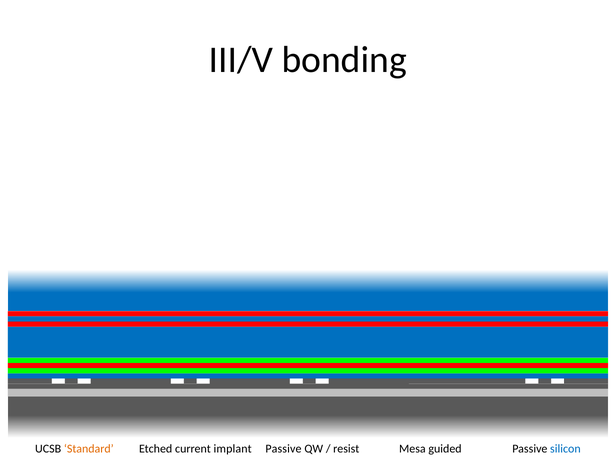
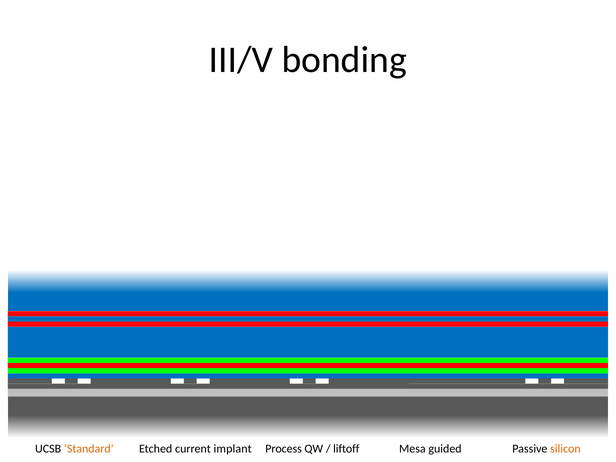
Passive: Passive -> Process (284, 449)
resist: resist -> liftoff (346, 449)
silicon colour: blue -> orange (565, 449)
